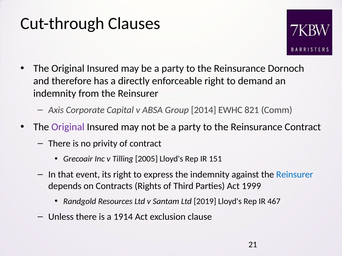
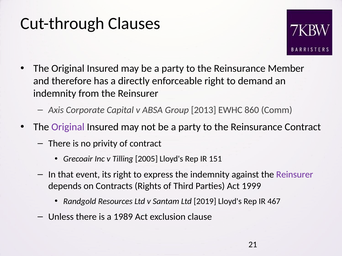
Dornoch: Dornoch -> Member (286, 69)
2014: 2014 -> 2013 (204, 110)
821: 821 -> 860 (252, 110)
Reinsurer colour: blue -> purple (295, 175)
1914: 1914 -> 1989 (123, 217)
